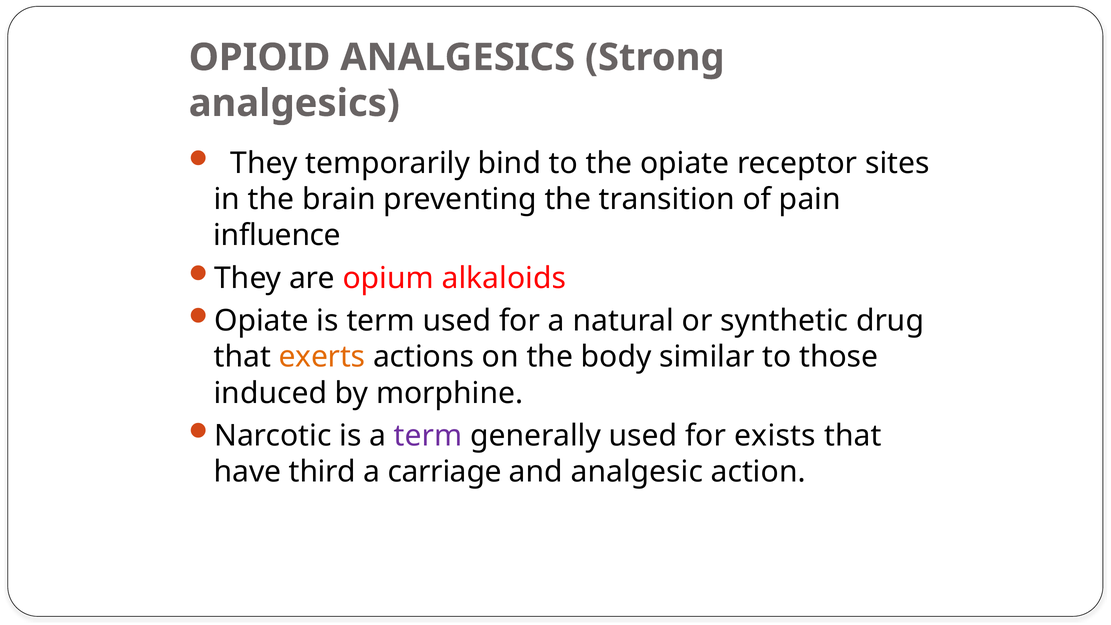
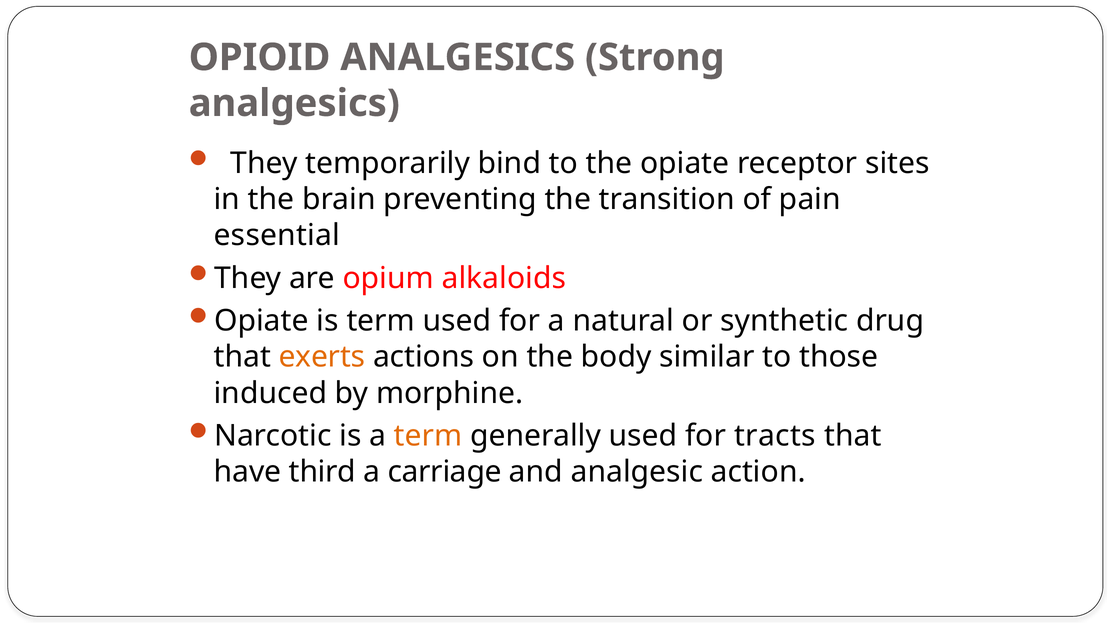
influence: influence -> essential (277, 235)
term colour: purple -> orange (428, 436)
exists: exists -> tracts (775, 436)
